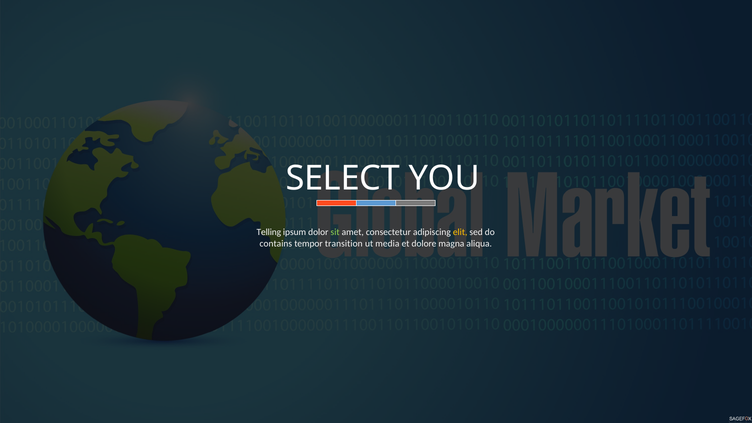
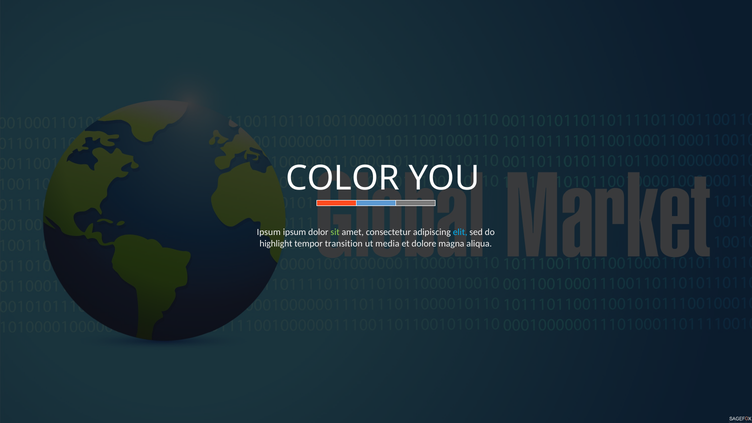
SELECT: SELECT -> COLOR (343, 178)
Telling: Telling -> Ipsum (269, 232)
elit colour: yellow -> light blue (460, 232)
contains: contains -> highlight (276, 243)
